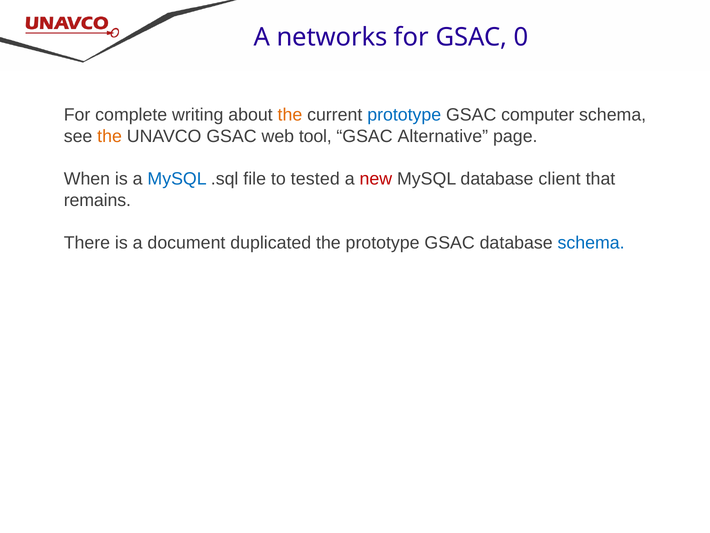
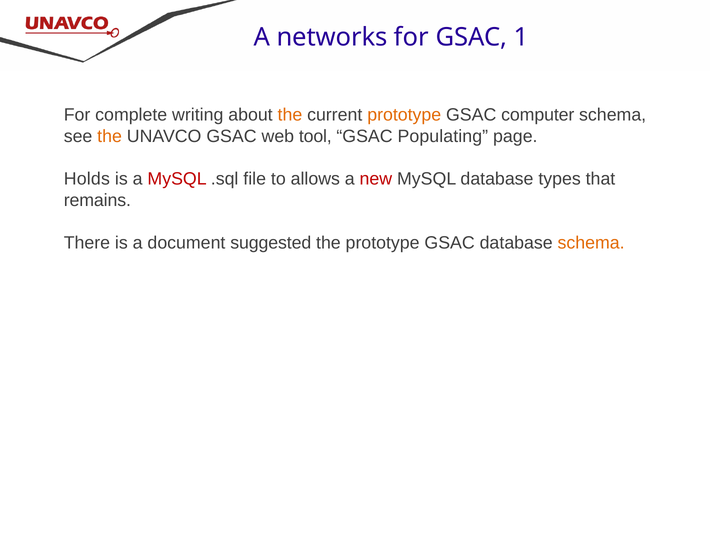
0: 0 -> 1 (521, 37)
prototype colour: blue -> orange (404, 115)
Alternative: Alternative -> Populating (443, 136)
When: When -> Holds (87, 179)
MySQL colour: blue -> red (177, 179)
tested: tested -> allows (315, 179)
client: client -> types (560, 179)
duplicated: duplicated -> suggested (271, 243)
schema colour: blue -> orange (591, 243)
